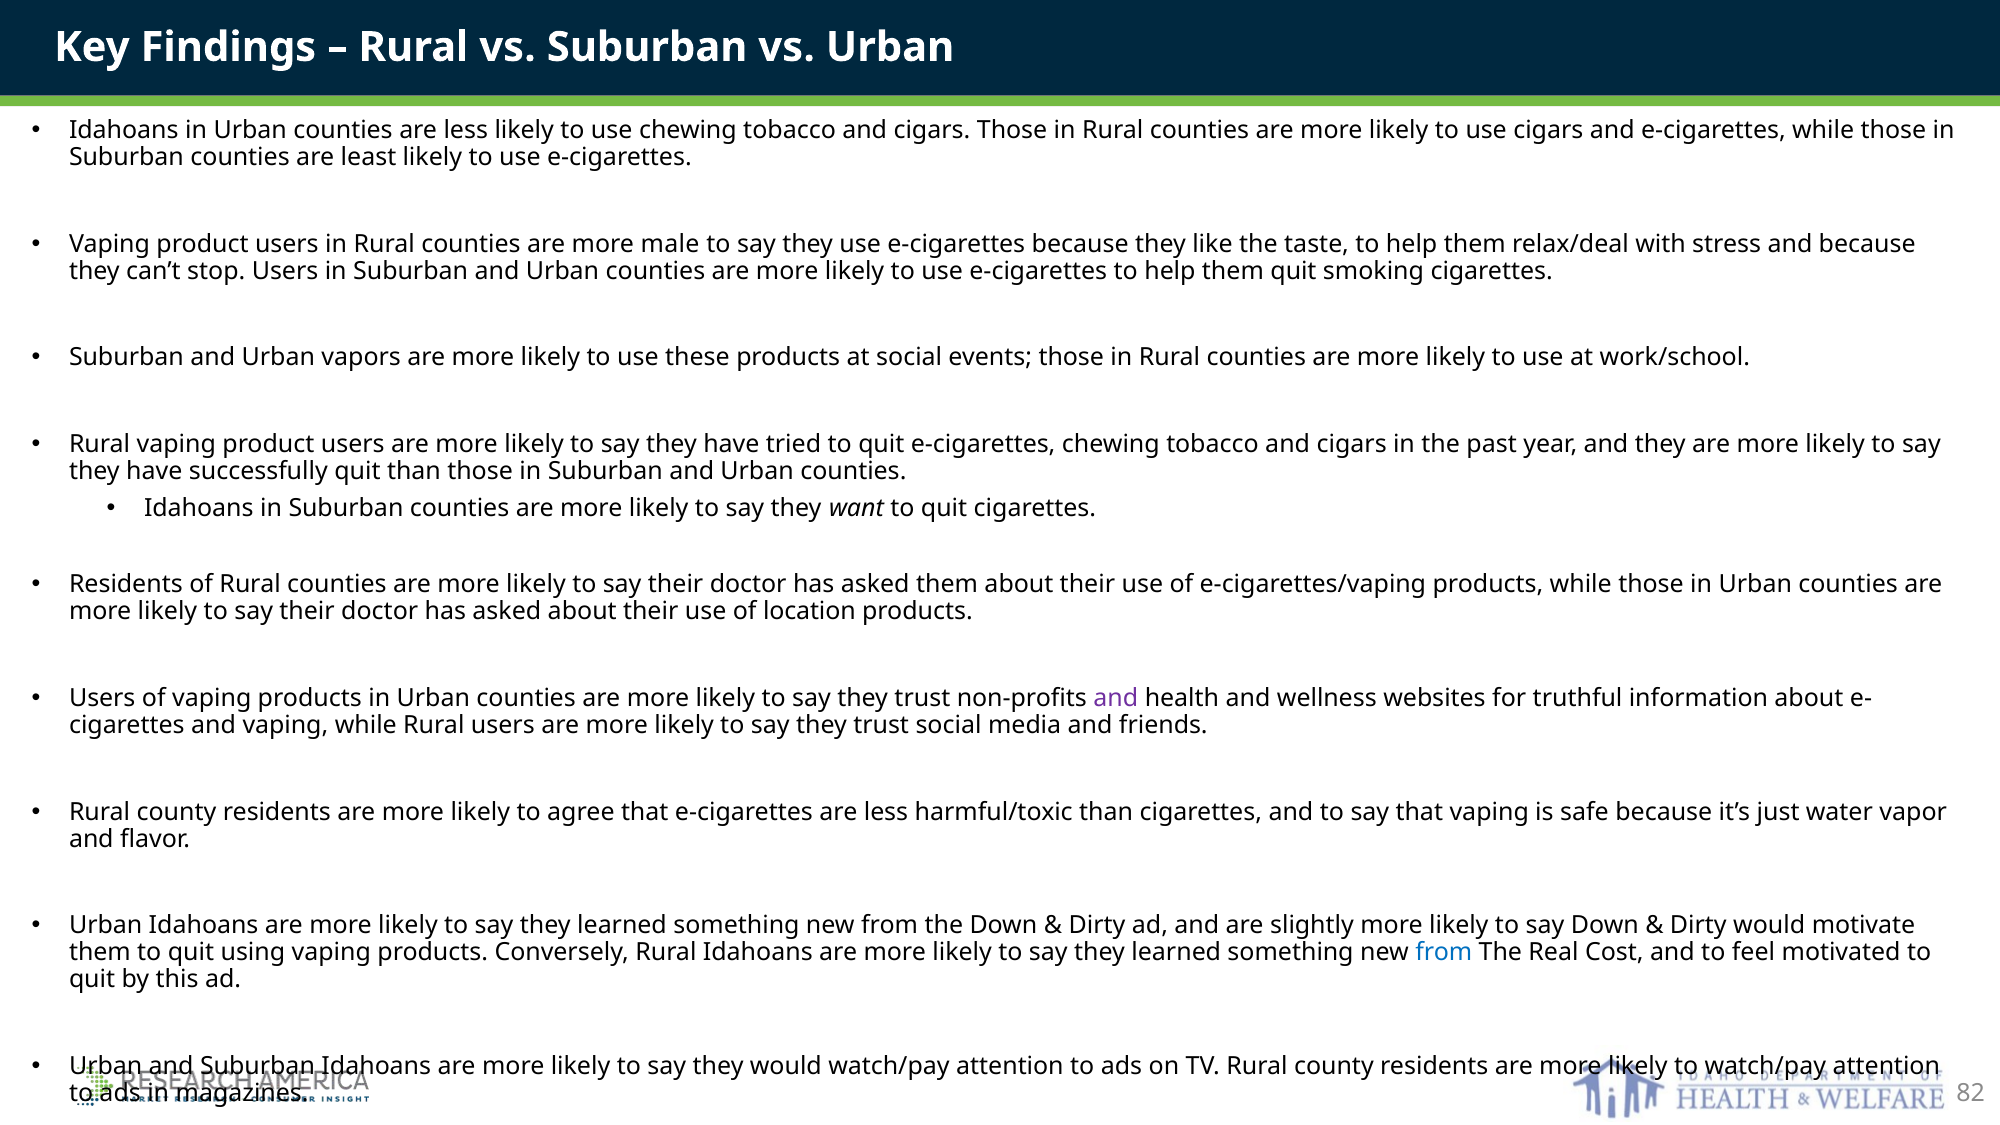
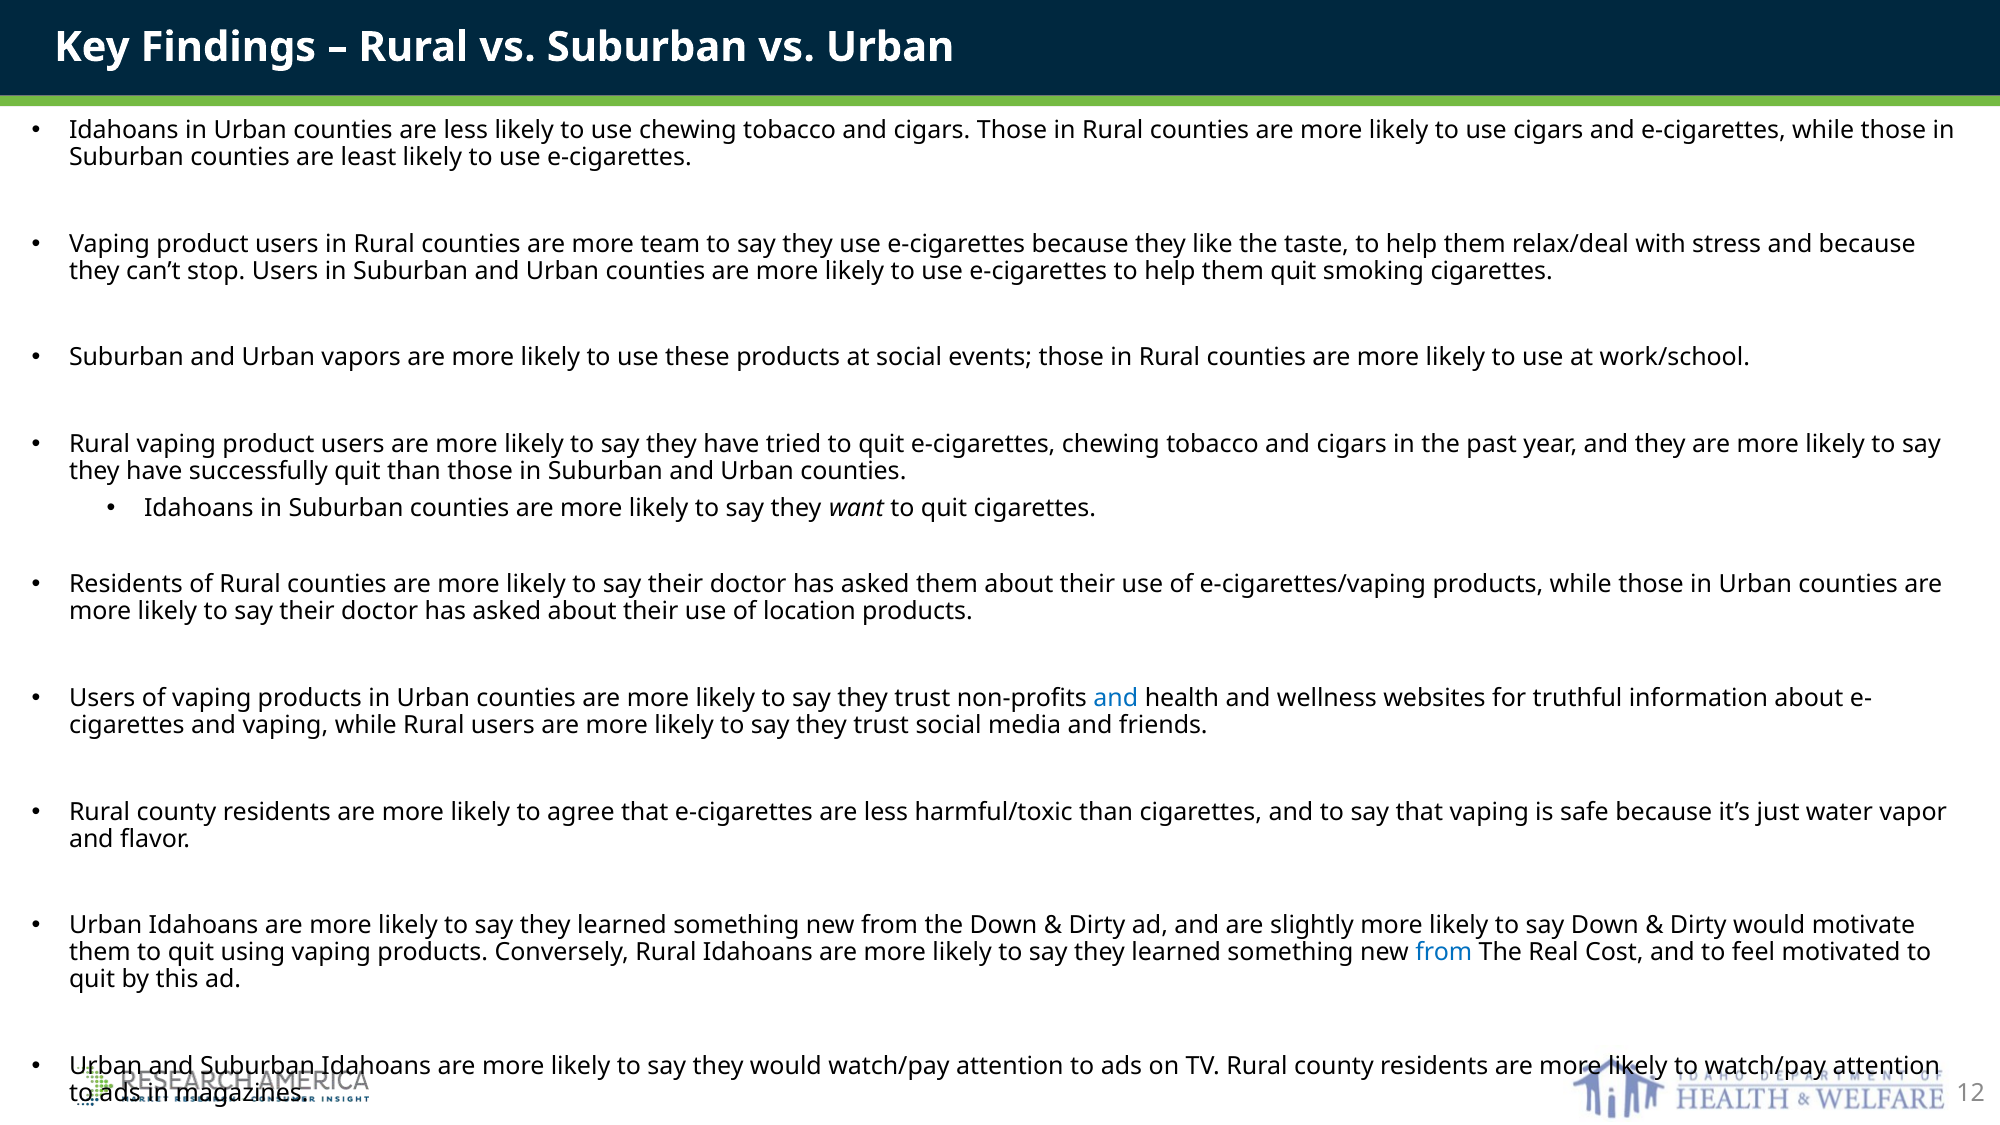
male: male -> team (670, 244)
and colour: purple -> blue (1116, 698)
82: 82 -> 12 (1971, 1094)
